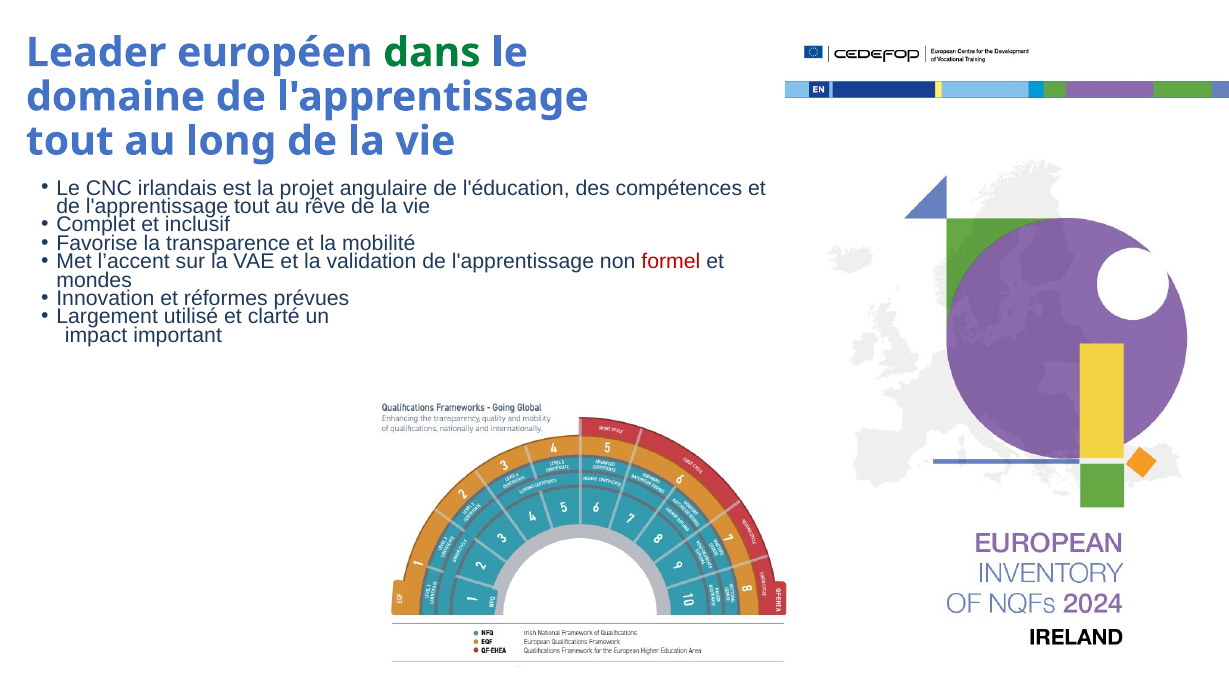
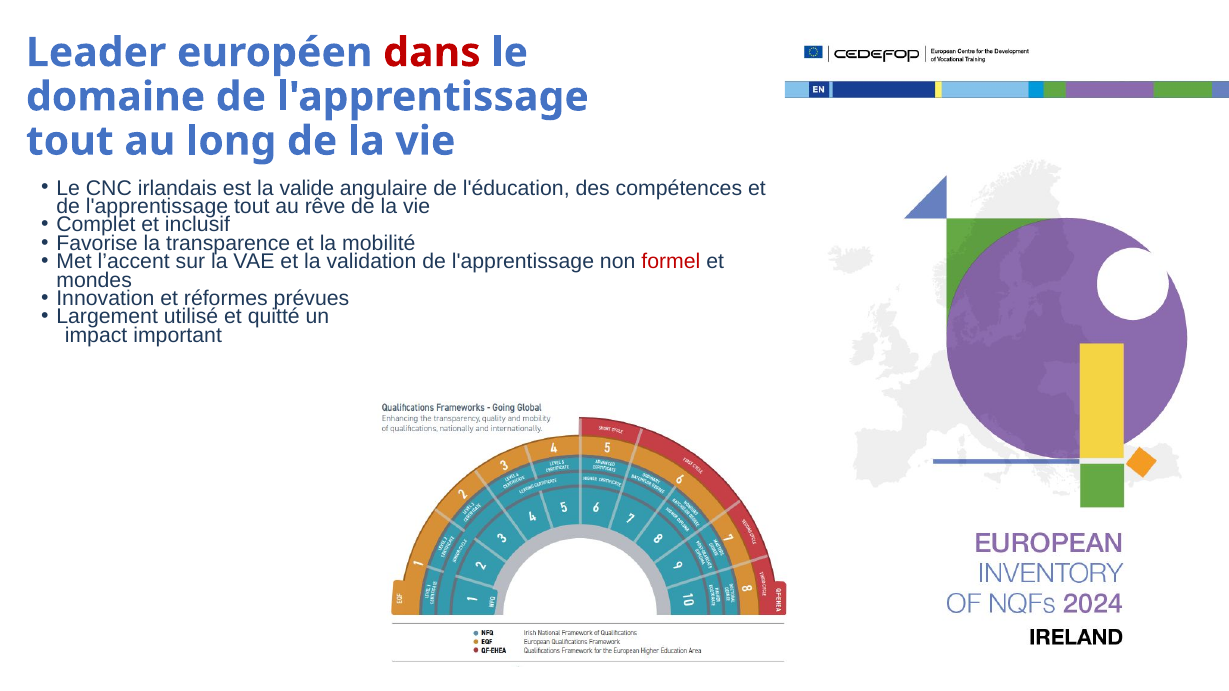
dans colour: green -> red (432, 53)
projet: projet -> valide (307, 188)
clarté: clarté -> quitté (274, 317)
